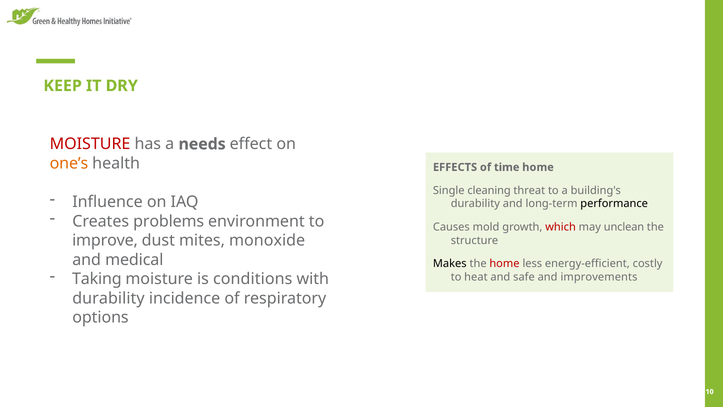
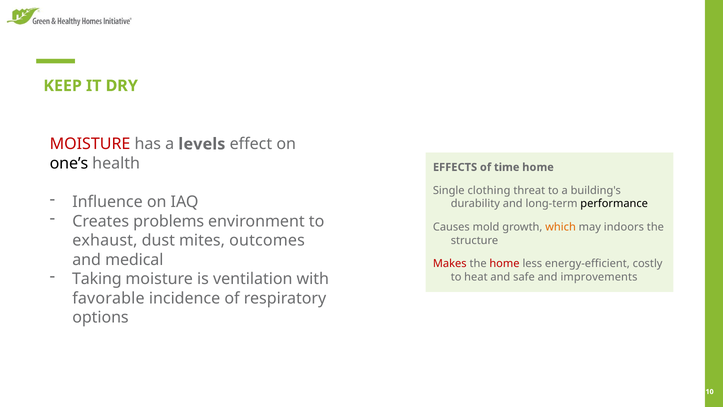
needs: needs -> levels (202, 144)
one’s colour: orange -> black (69, 163)
cleaning: cleaning -> clothing (489, 190)
which colour: red -> orange (561, 227)
unclean: unclean -> indoors (624, 227)
improve: improve -> exhaust (105, 240)
monoxide: monoxide -> outcomes (267, 240)
Makes colour: black -> red (450, 264)
conditions: conditions -> ventilation (253, 279)
durability: durability -> favorable (108, 298)
